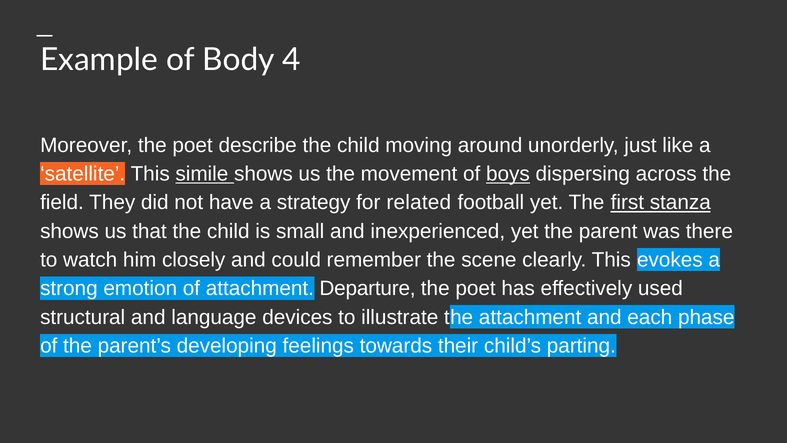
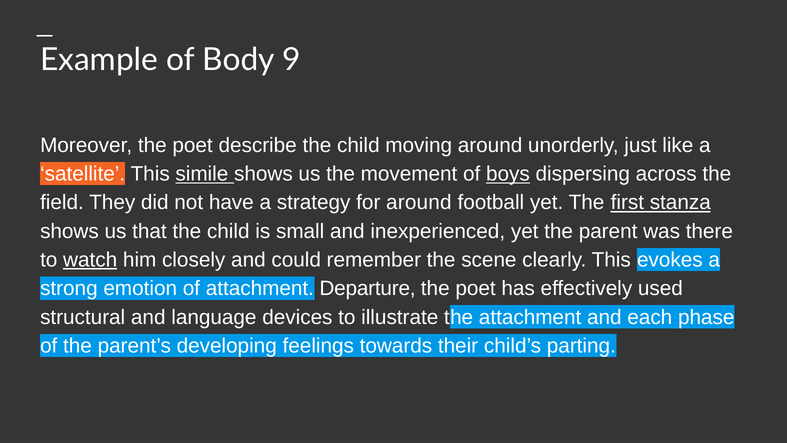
4: 4 -> 9 (291, 60)
for related: related -> around (419, 202)
watch underline: none -> present (90, 260)
